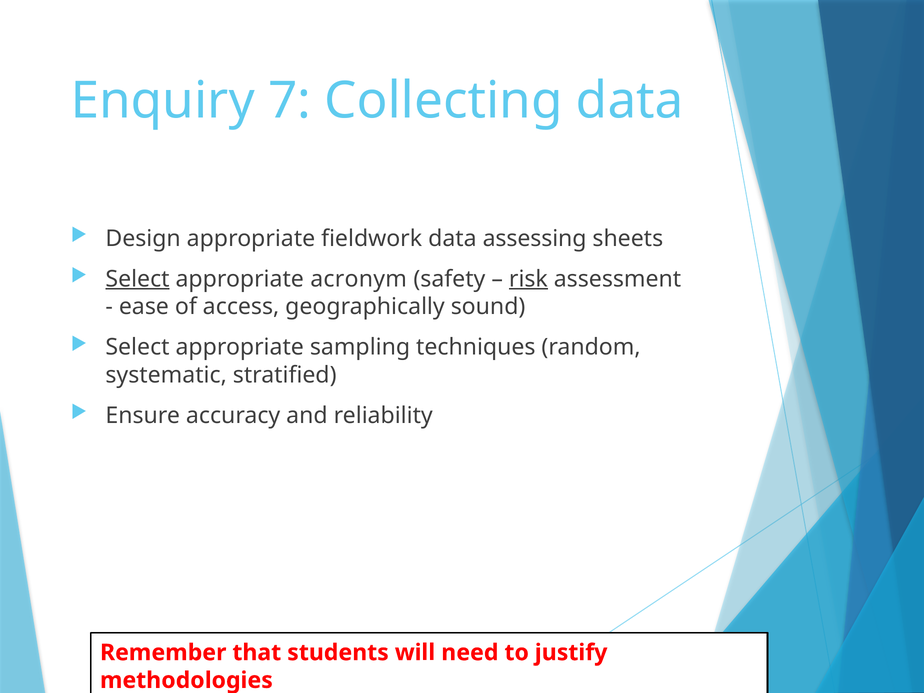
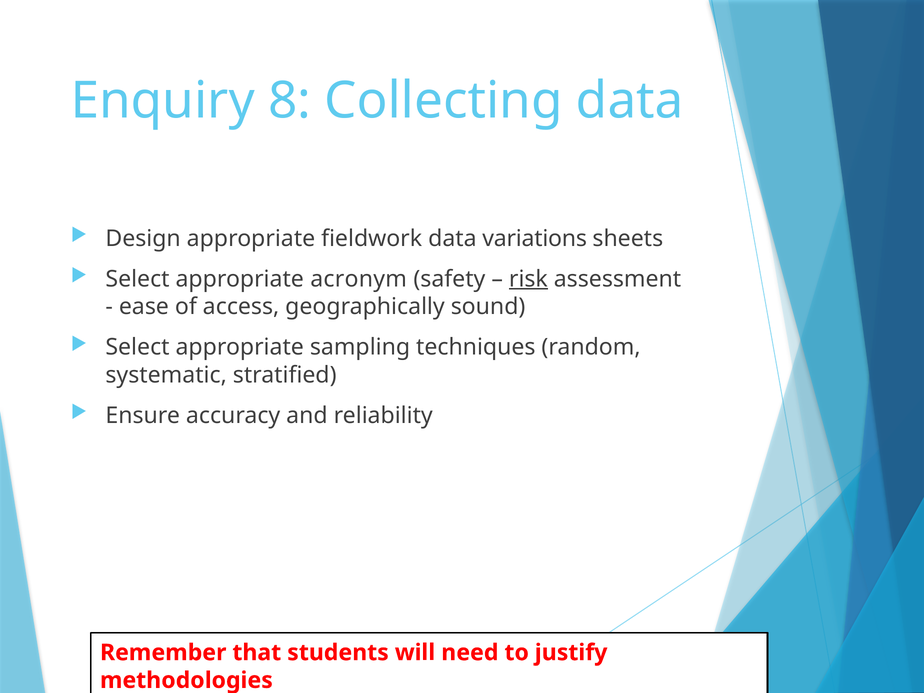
7: 7 -> 8 (290, 101)
assessing: assessing -> variations (535, 238)
Select underline: present -> none (138, 279)
